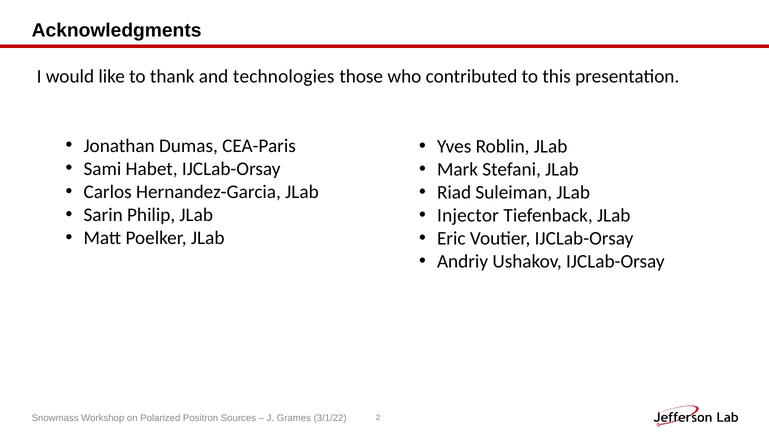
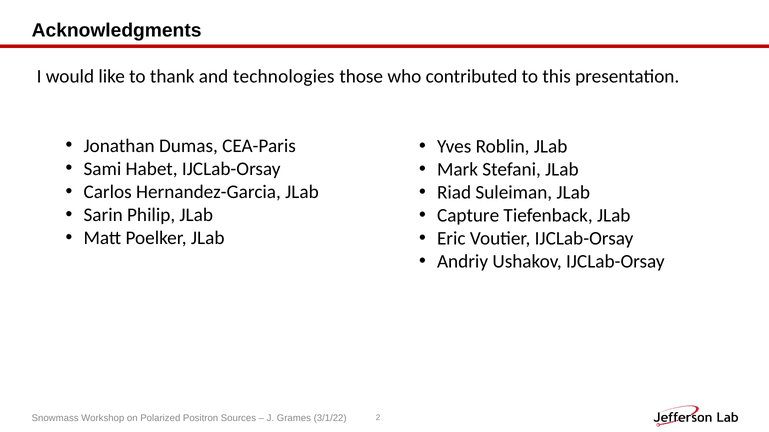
Injector: Injector -> Capture (468, 216)
